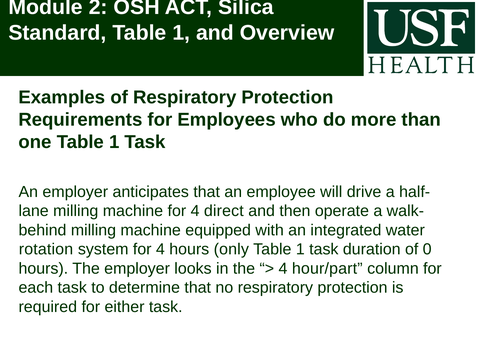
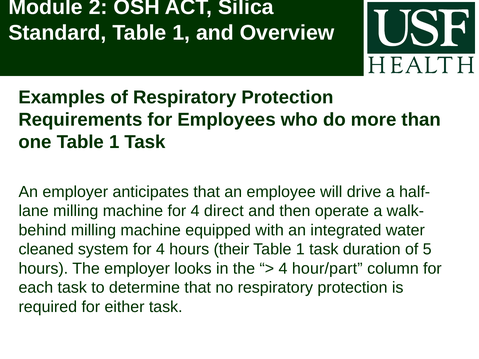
rotation: rotation -> cleaned (46, 249)
only: only -> their (231, 249)
0: 0 -> 5 (427, 249)
